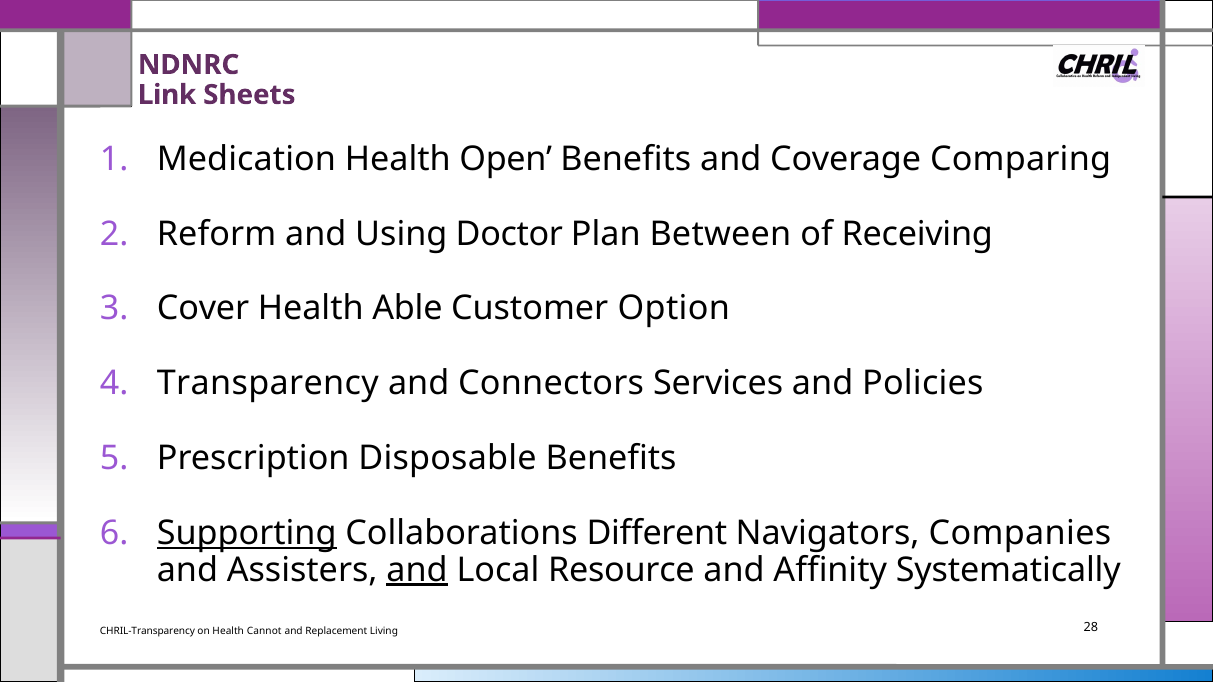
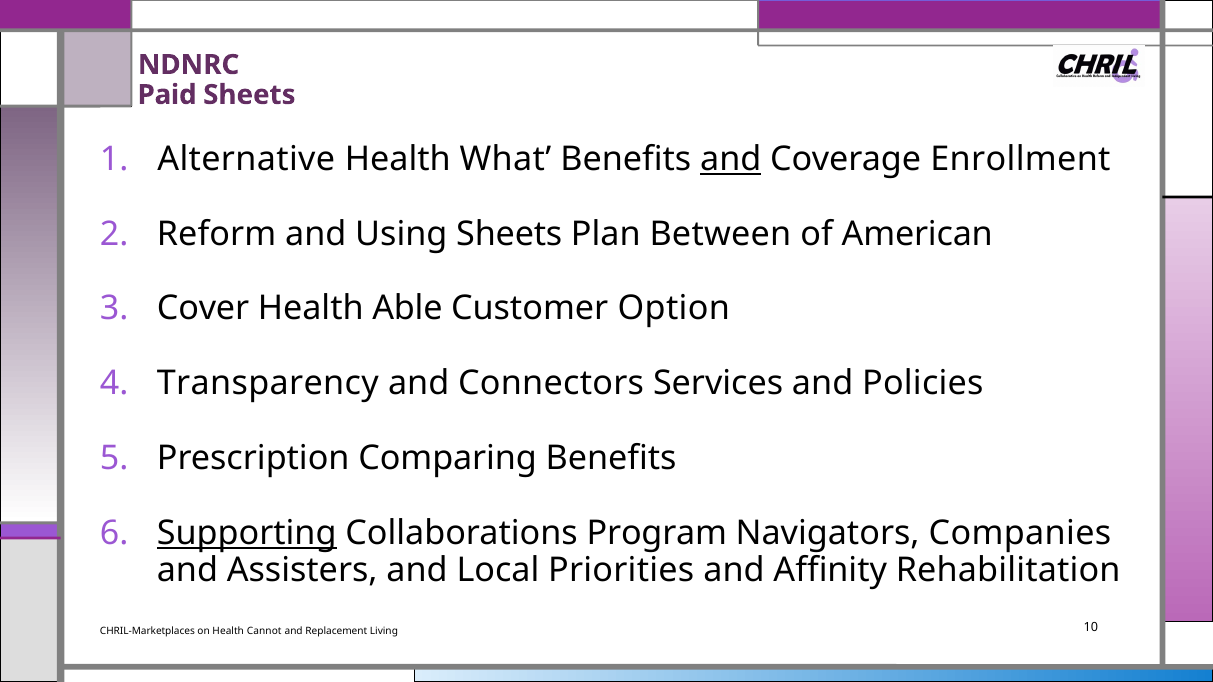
Link: Link -> Paid (167, 95)
Medication: Medication -> Alternative (246, 159)
Open: Open -> What (505, 159)
and underline: none -> present (731, 159)
Comparing: Comparing -> Enrollment (1020, 159)
Using Doctor: Doctor -> Sheets (509, 234)
Receiving: Receiving -> American (917, 234)
Disposable: Disposable -> Comparing (448, 459)
Different: Different -> Program (657, 533)
and underline: present -> none (417, 570)
Resource: Resource -> Priorities (621, 570)
Systematically: Systematically -> Rehabilitation (1008, 570)
CHRIL-Transparency: CHRIL-Transparency -> CHRIL-Marketplaces (147, 631)
28: 28 -> 10 (1091, 628)
